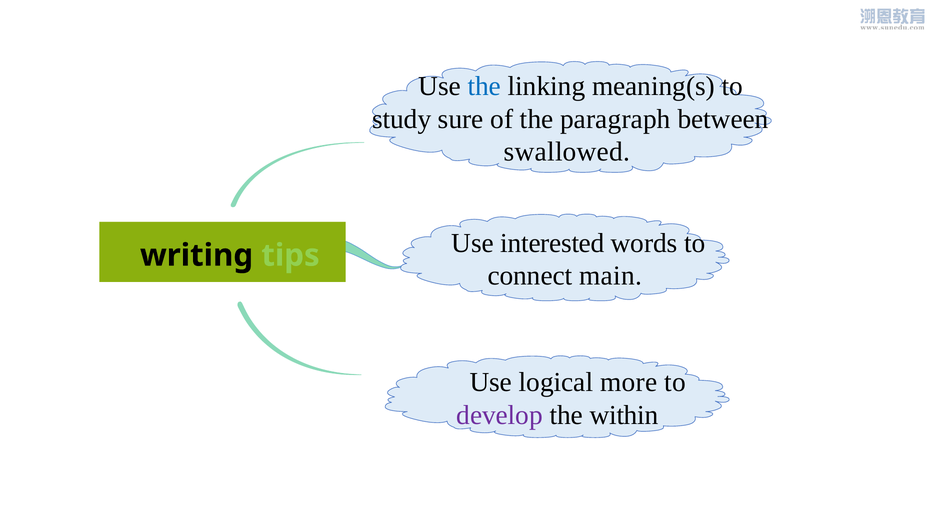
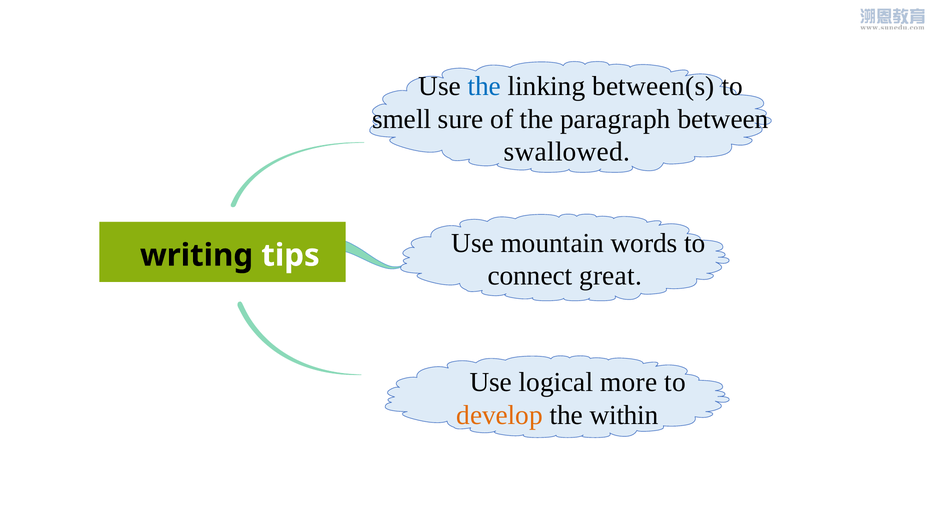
meaning(s: meaning(s -> between(s (653, 86)
study: study -> smell (402, 119)
interested: interested -> mountain (552, 243)
tips colour: light green -> white (291, 255)
main: main -> great (611, 276)
develop colour: purple -> orange (500, 415)
